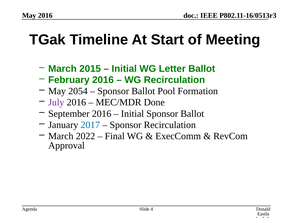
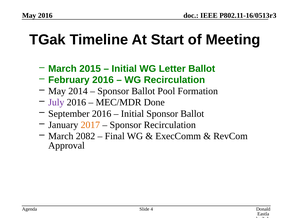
2054: 2054 -> 2014 (78, 91)
2017 colour: blue -> orange (90, 125)
2022: 2022 -> 2082 (85, 136)
